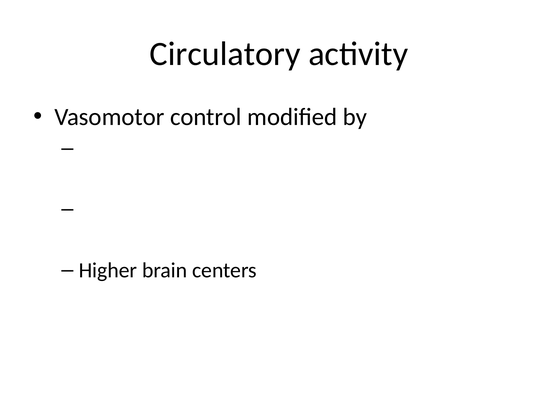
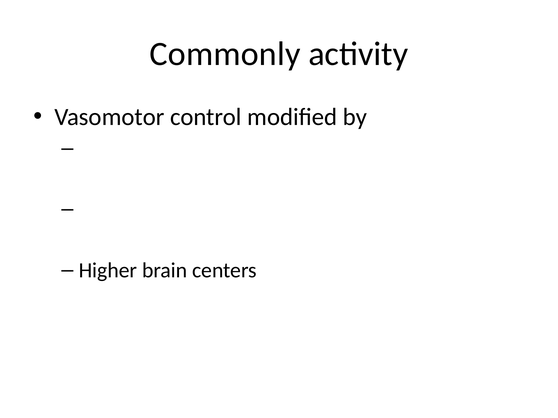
Circulatory: Circulatory -> Commonly (225, 54)
